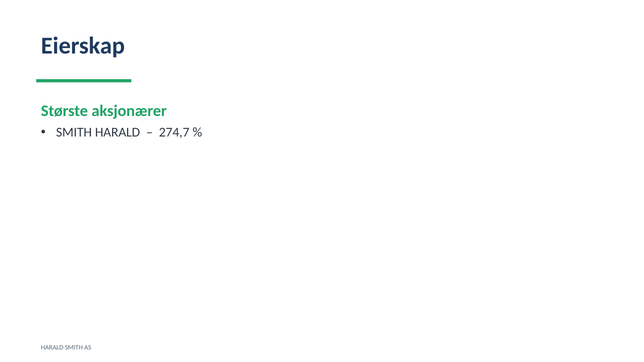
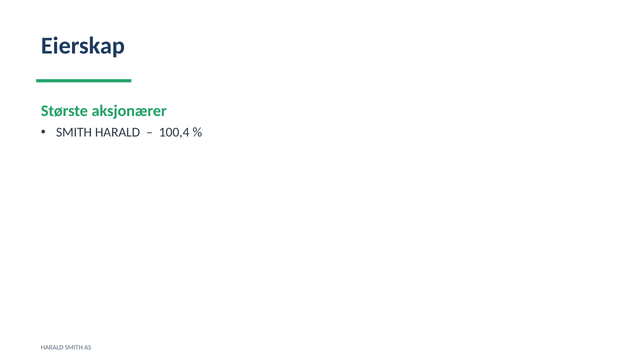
274,7: 274,7 -> 100,4 (174, 132)
